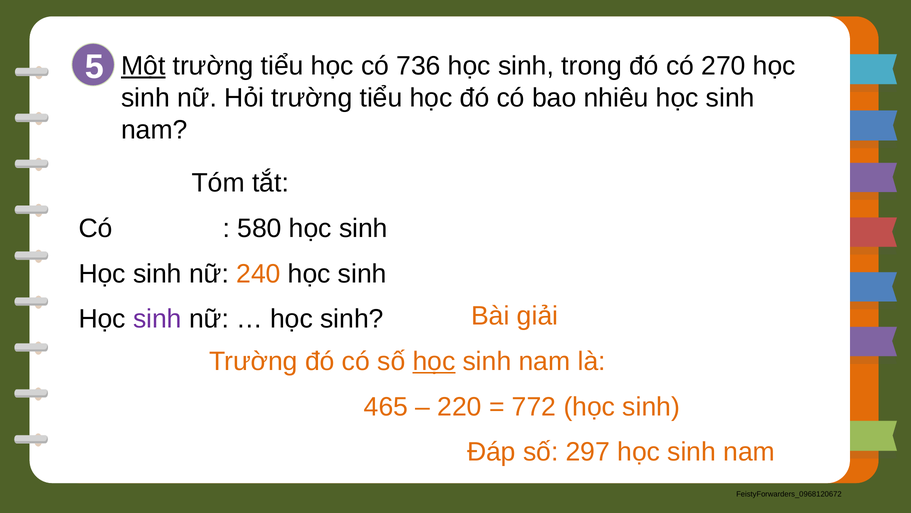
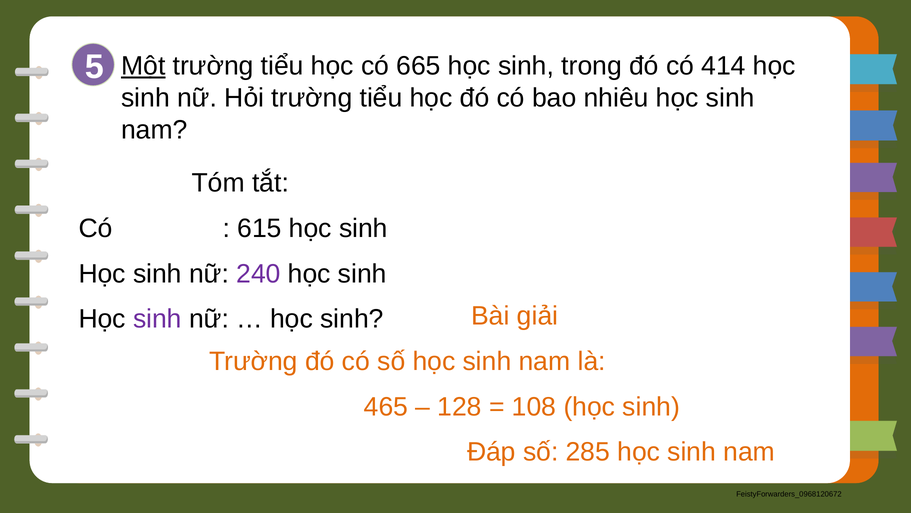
736: 736 -> 665 (418, 66)
270: 270 -> 414 (724, 66)
580: 580 -> 615 (259, 228)
240 colour: orange -> purple (258, 273)
học underline: present -> none (434, 361)
220: 220 -> 128 (460, 406)
772: 772 -> 108 (534, 406)
297: 297 -> 285 (588, 452)
